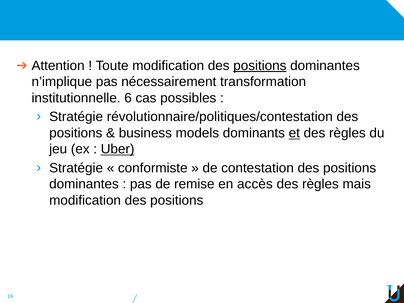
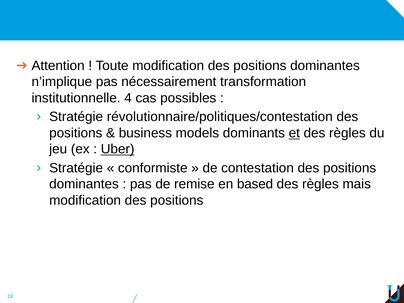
positions underline: present -> none (260, 66)
6: 6 -> 4 (128, 98)
accès: accès -> based (255, 184)
